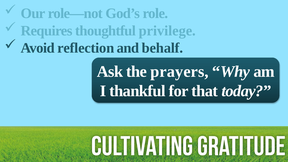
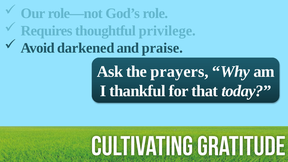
reflection: reflection -> darkened (86, 48)
behalf: behalf -> praise (162, 48)
